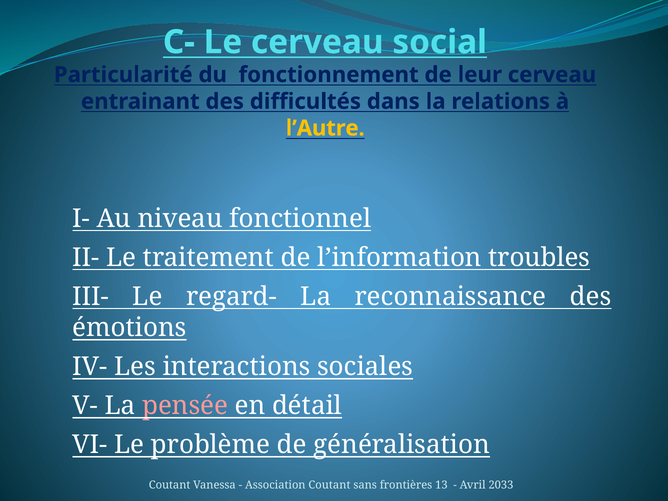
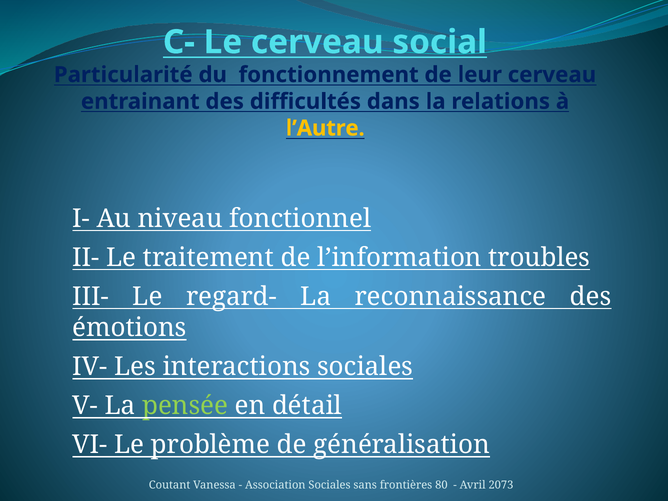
pensée colour: pink -> light green (185, 406)
Association Coutant: Coutant -> Sociales (330, 485)
13: 13 -> 80 (441, 485)
2033: 2033 -> 2073 (501, 485)
